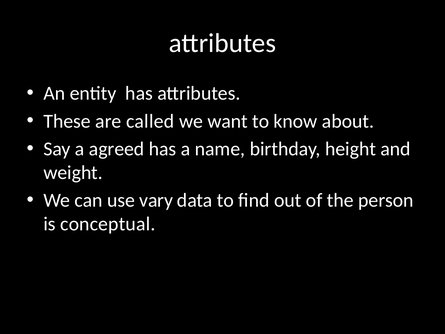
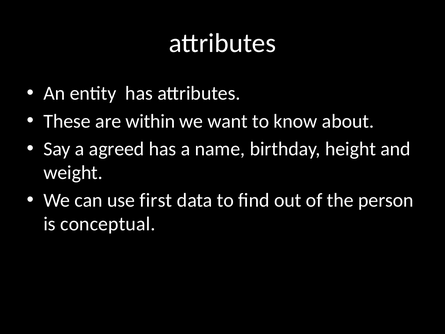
called: called -> within (150, 121)
vary: vary -> first (156, 200)
